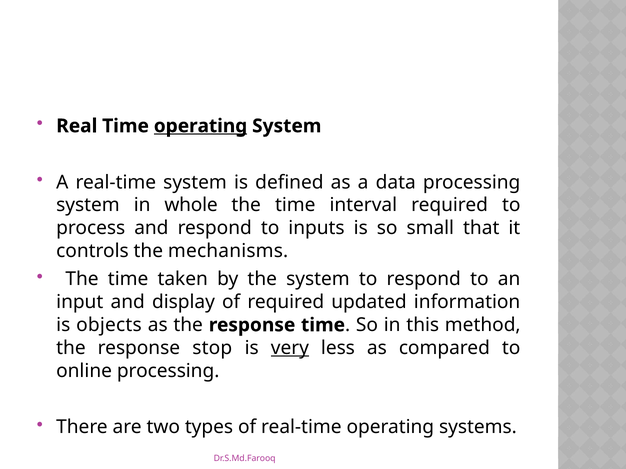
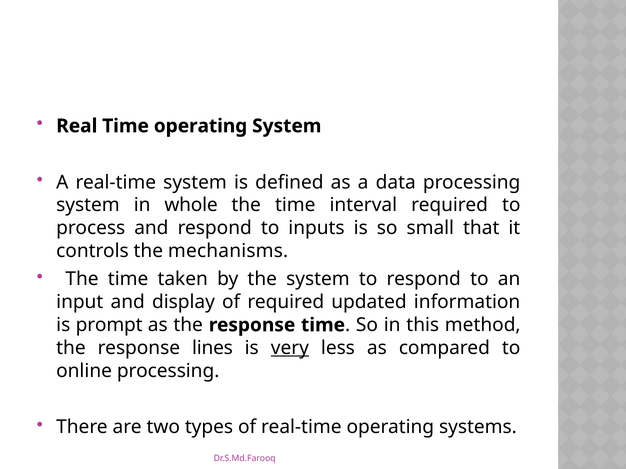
operating underline: present -> none (201, 126)
objects: objects -> prompt (109, 325)
stop: stop -> lines (212, 348)
